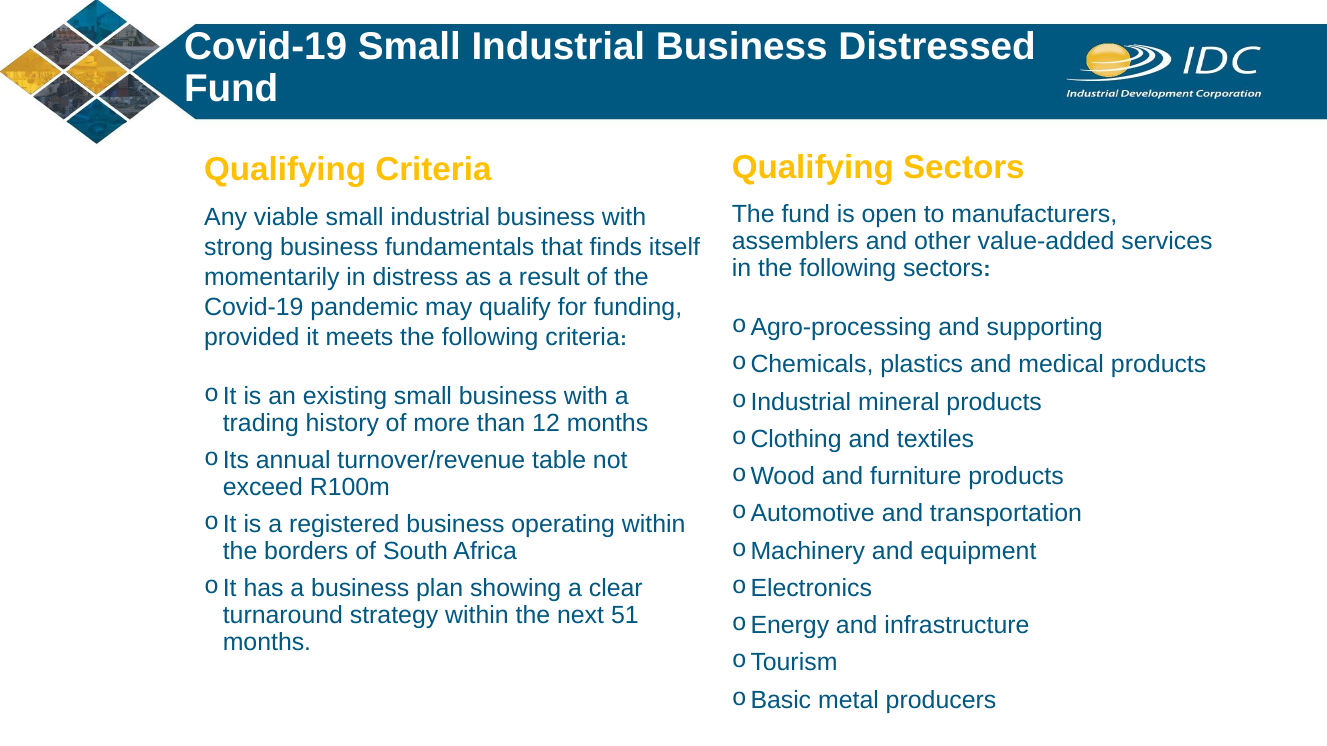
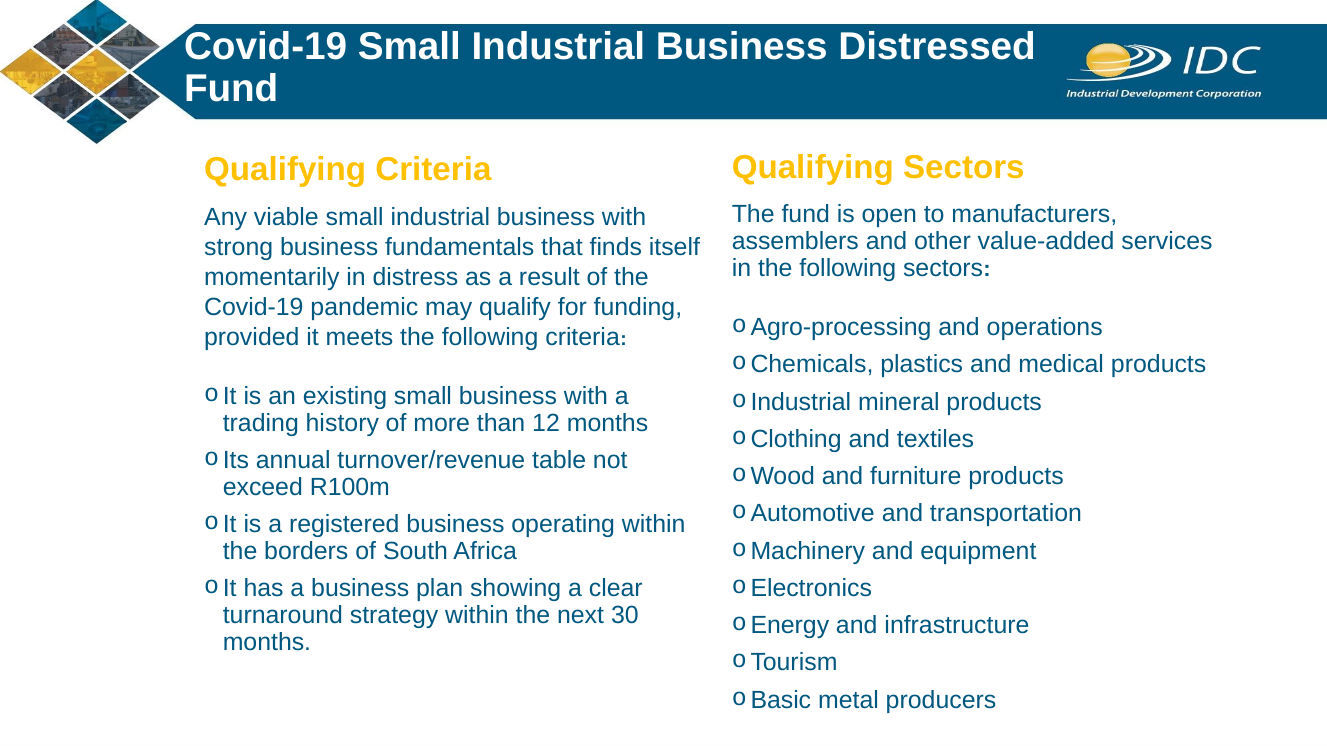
supporting: supporting -> operations (1045, 328)
51: 51 -> 30 (625, 616)
